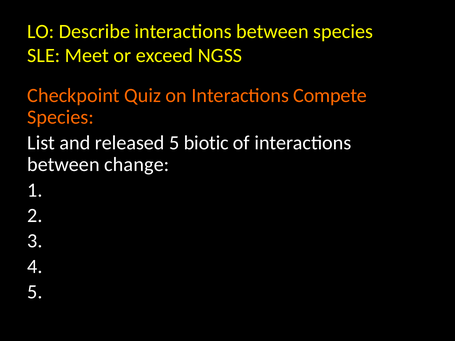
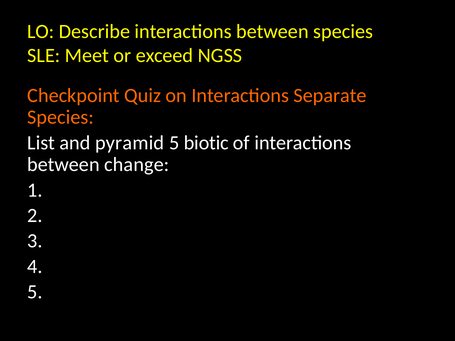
Compete: Compete -> Separate (330, 95)
released: released -> pyramid (130, 143)
